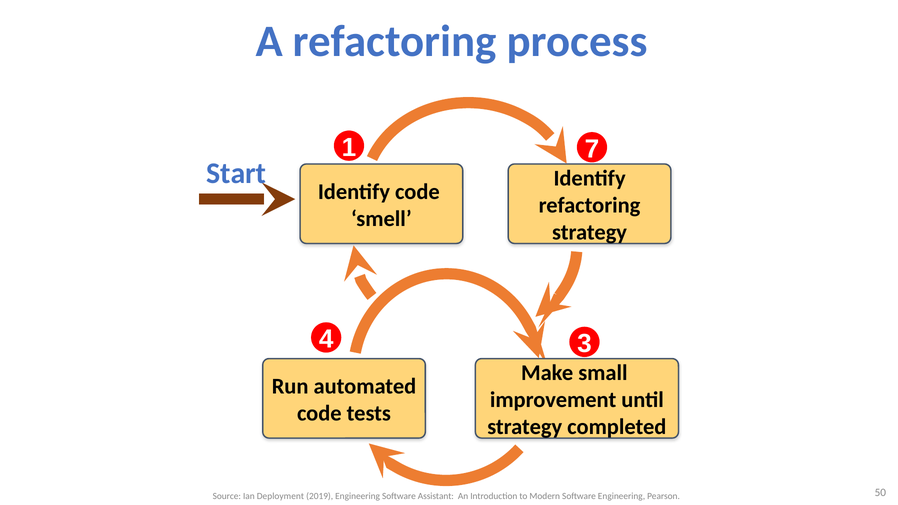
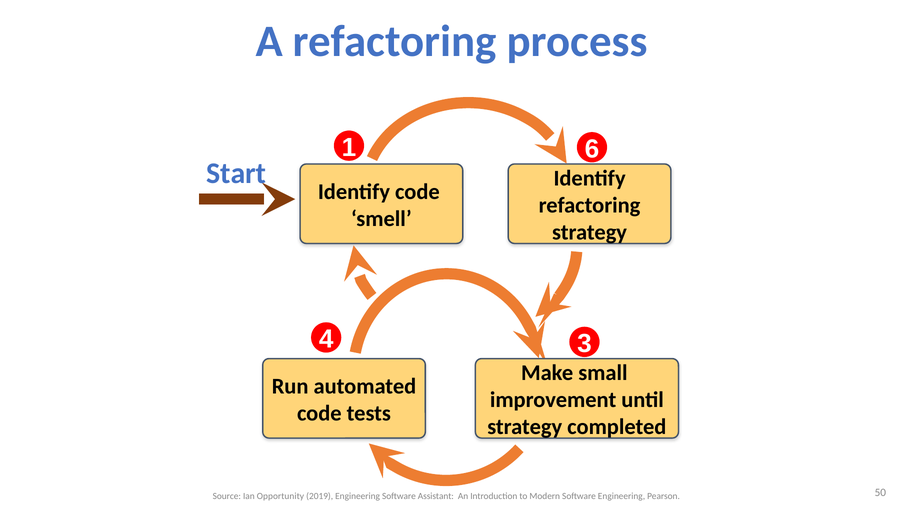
7: 7 -> 6 (592, 149)
Deployment: Deployment -> Opportunity (280, 496)
